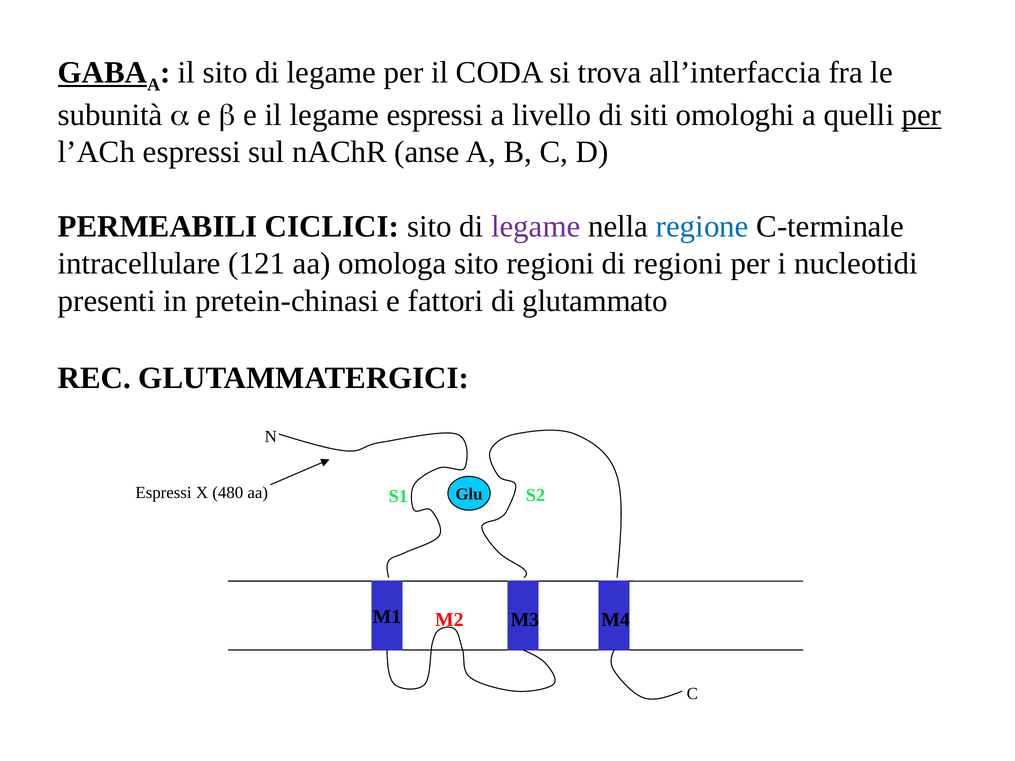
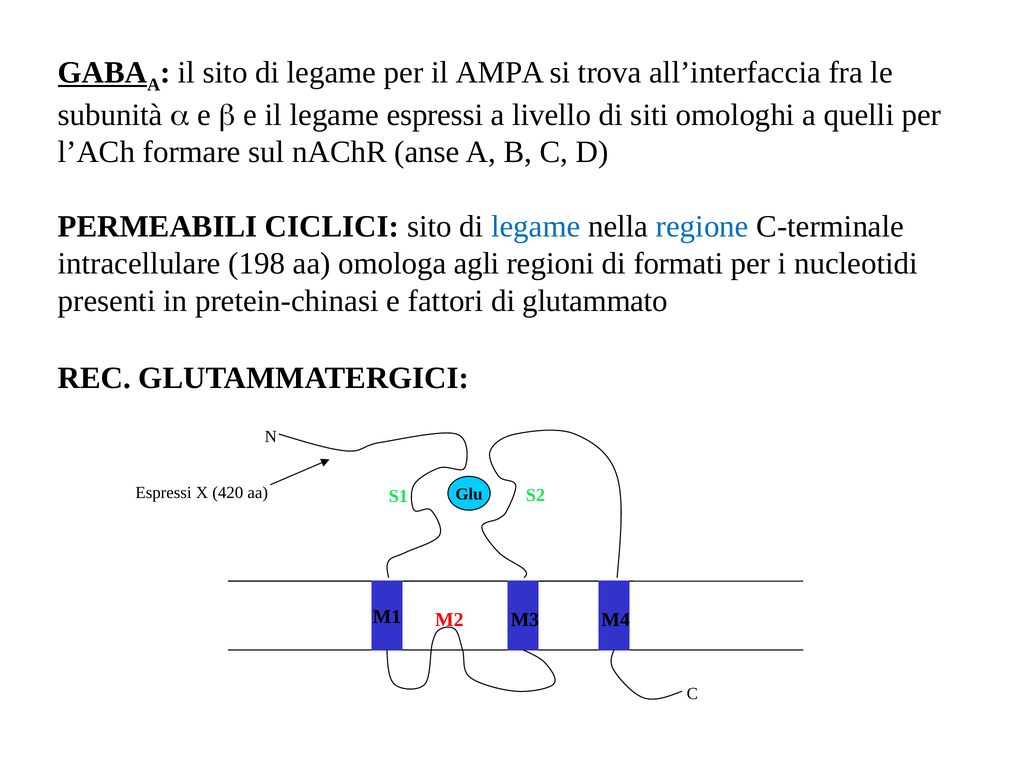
CODA: CODA -> AMPA (500, 73)
per underline: present -> none (921, 115)
l’ACh espressi: espressi -> formare (192, 152)
legame colour: purple -> blue (536, 227)
121: 121 -> 198 (257, 264)
omologa sito: sito -> agli (477, 264)
di regioni: regioni -> formati (678, 264)
480: 480 -> 420 (228, 493)
